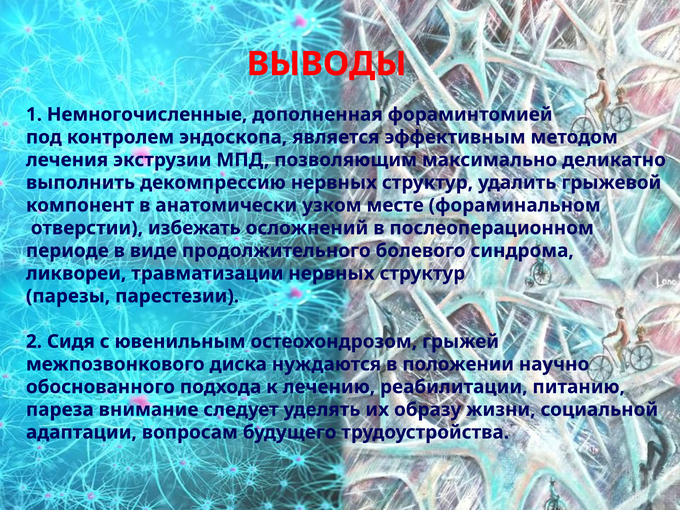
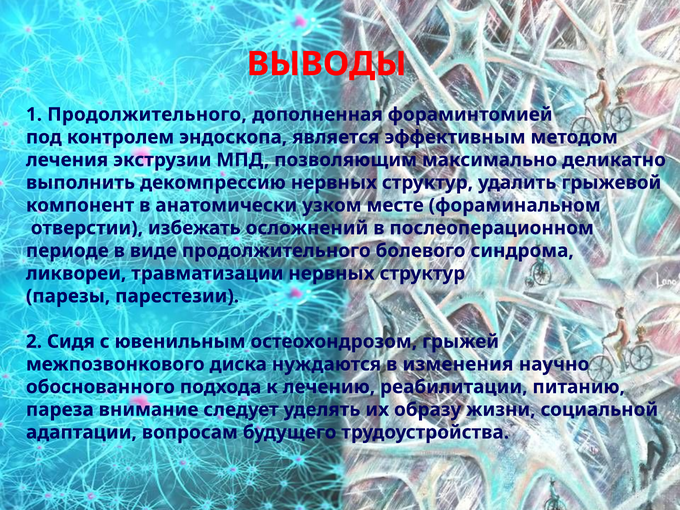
1 Немногочисленные: Немногочисленные -> Продолжительного (147, 115)
положении: положении -> изменения (458, 364)
